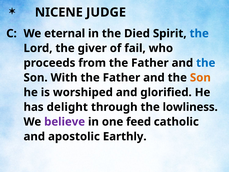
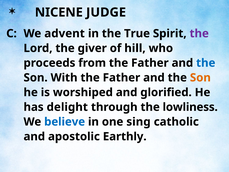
eternal: eternal -> advent (65, 33)
Died: Died -> True (137, 33)
the colour: blue -> purple (199, 33)
fail: fail -> hill (135, 48)
believe colour: purple -> blue (65, 122)
feed: feed -> sing (138, 122)
